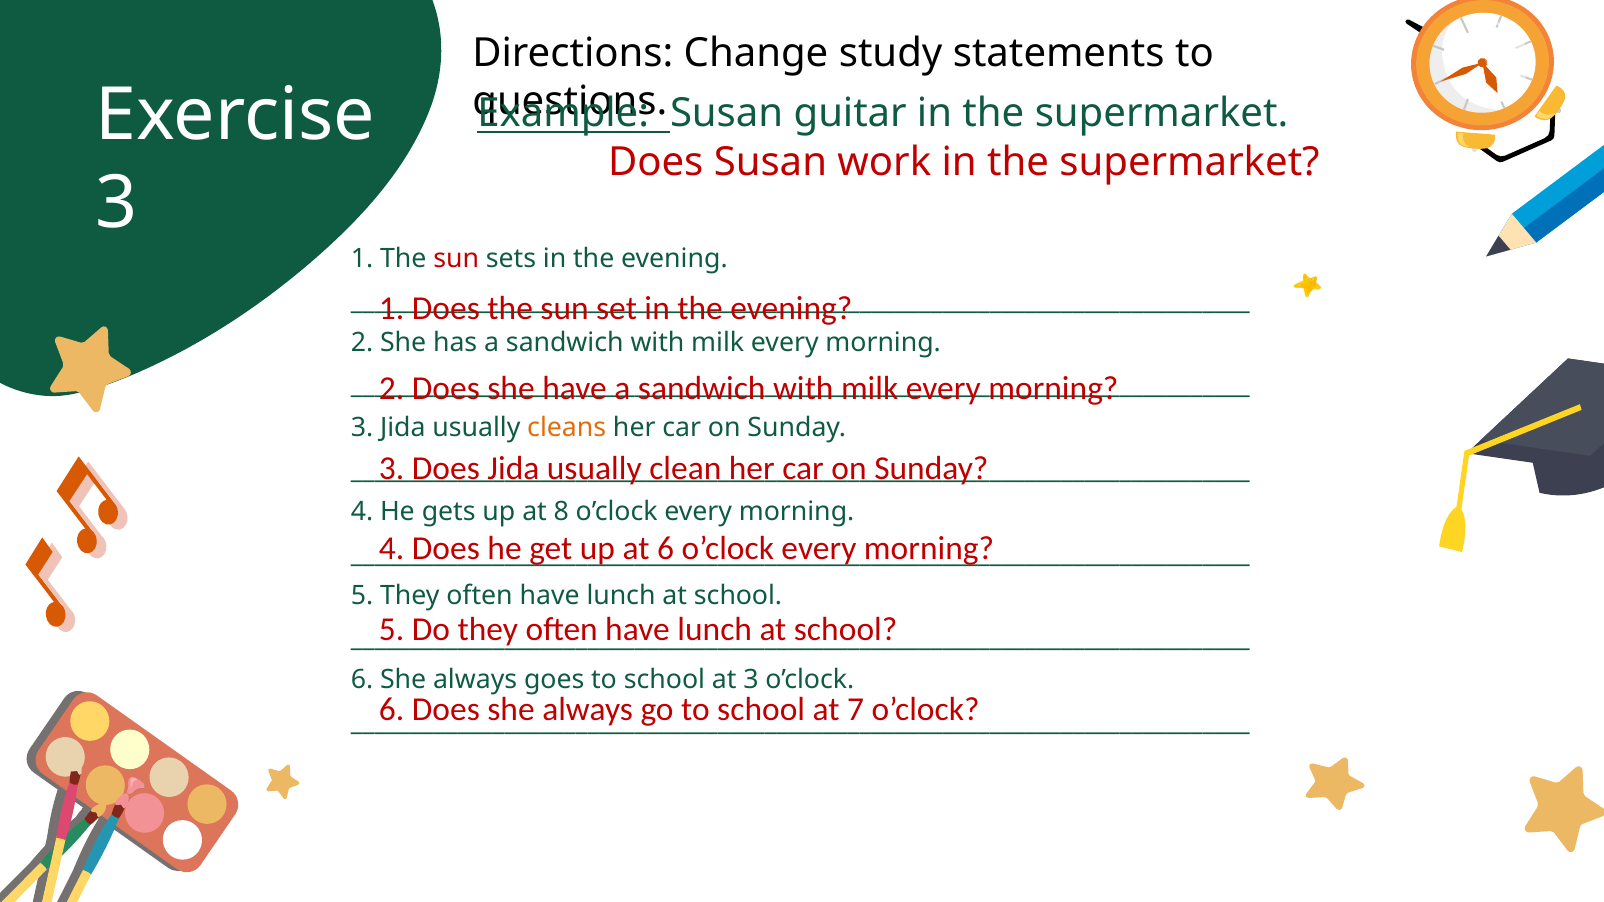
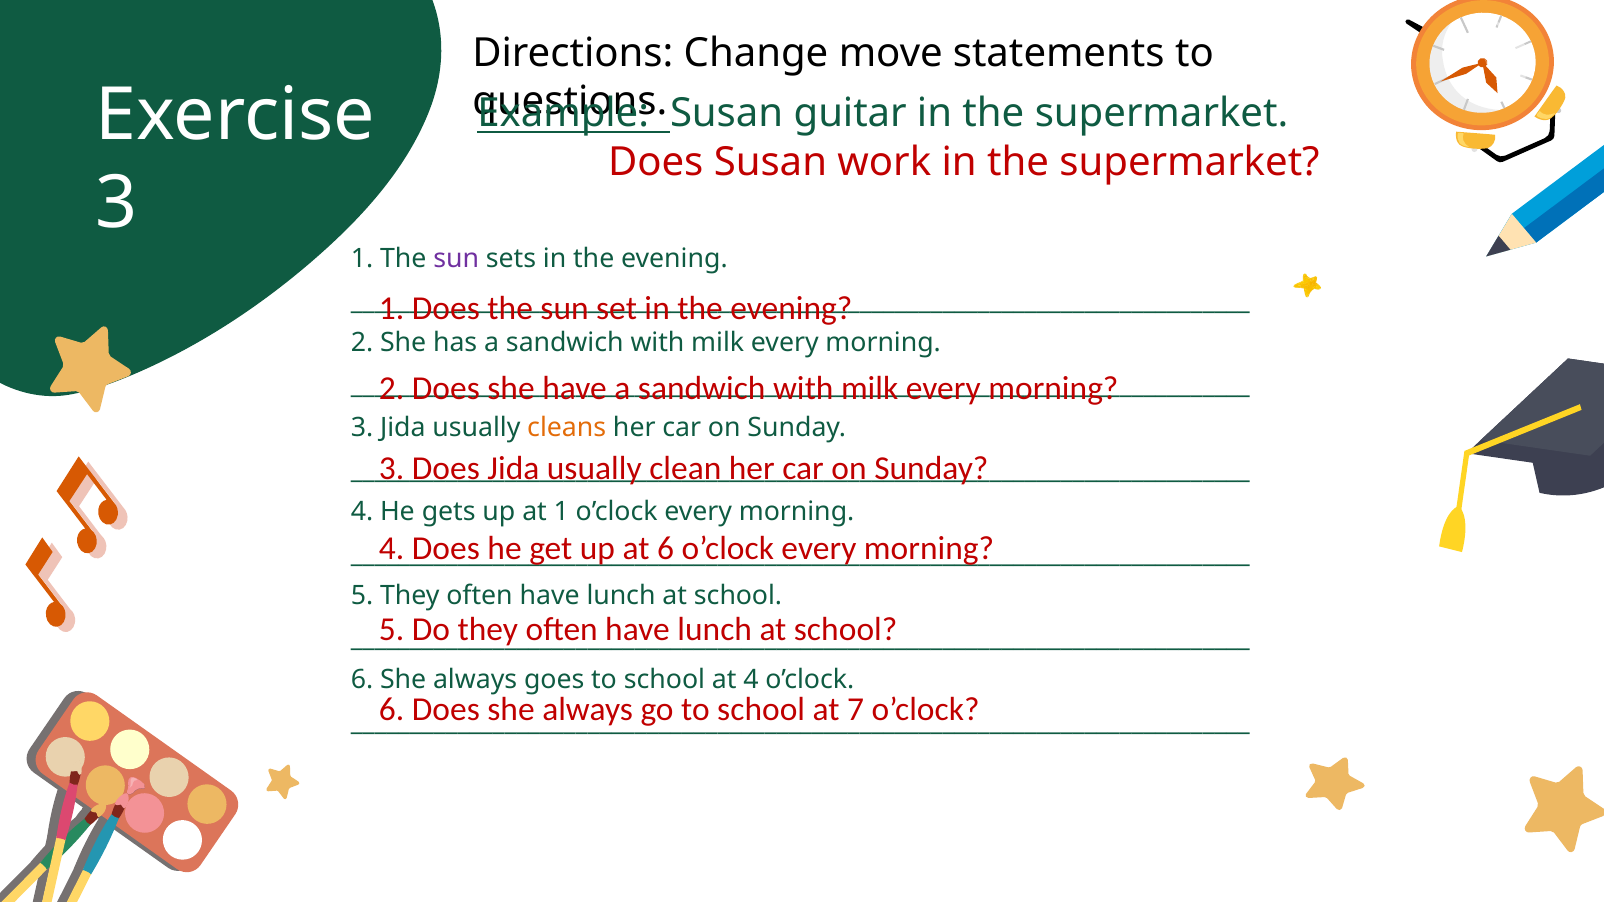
study: study -> move (891, 53)
sun colour: red -> purple (456, 259)
at 8: 8 -> 1 (561, 512)
at 3: 3 -> 4 (751, 680)
